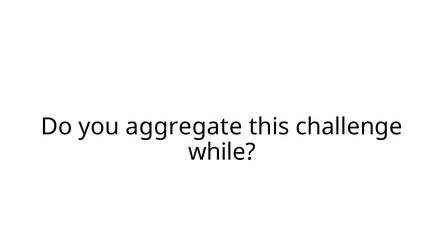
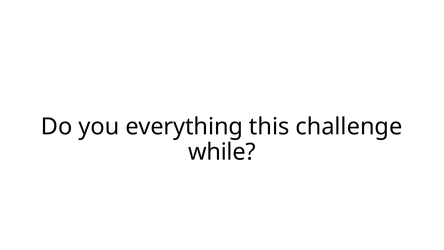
aggregate: aggregate -> everything (184, 126)
